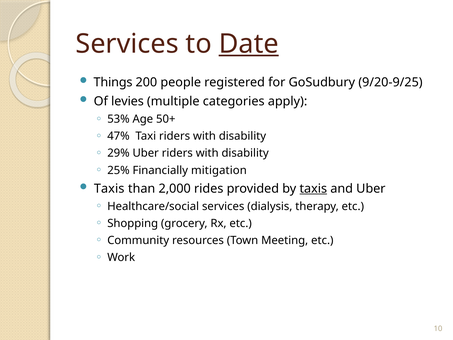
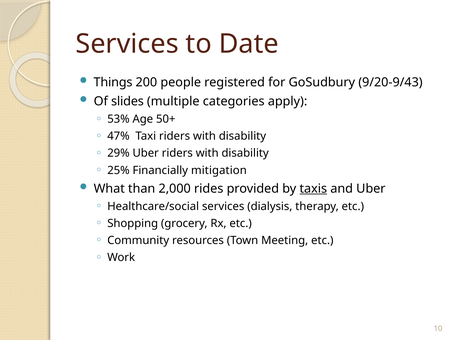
Date underline: present -> none (249, 44)
9/20-9/25: 9/20-9/25 -> 9/20-9/43 (390, 82)
levies: levies -> slides (127, 101)
Taxis: Taxis -> What (109, 188)
